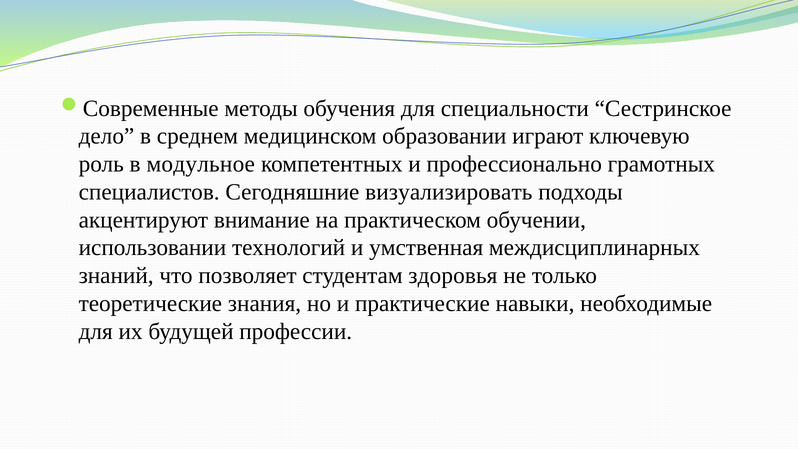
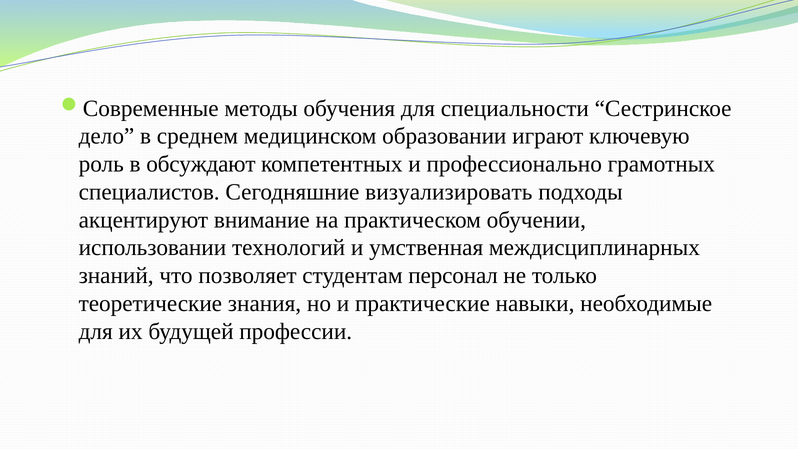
модульное: модульное -> обсуждают (201, 164)
здоровья: здоровья -> персонал (453, 276)
